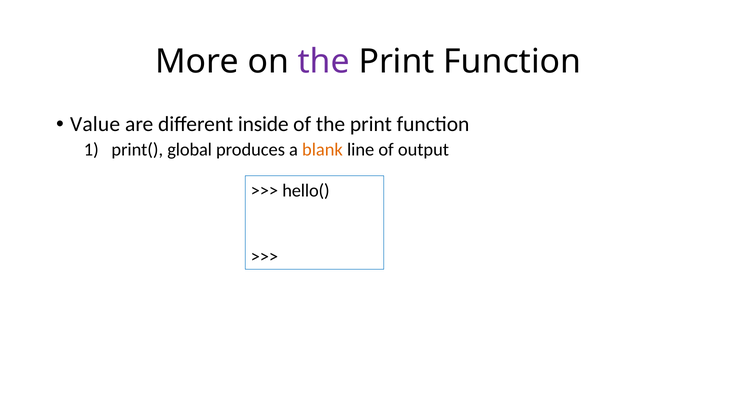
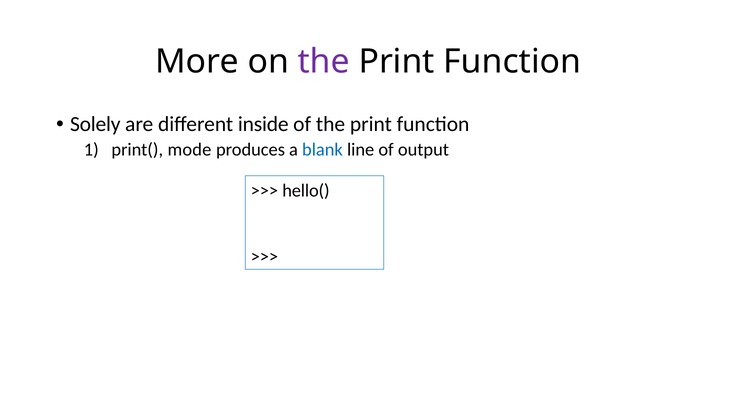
Value: Value -> Solely (95, 125)
global: global -> mode (189, 150)
blank colour: orange -> blue (322, 150)
